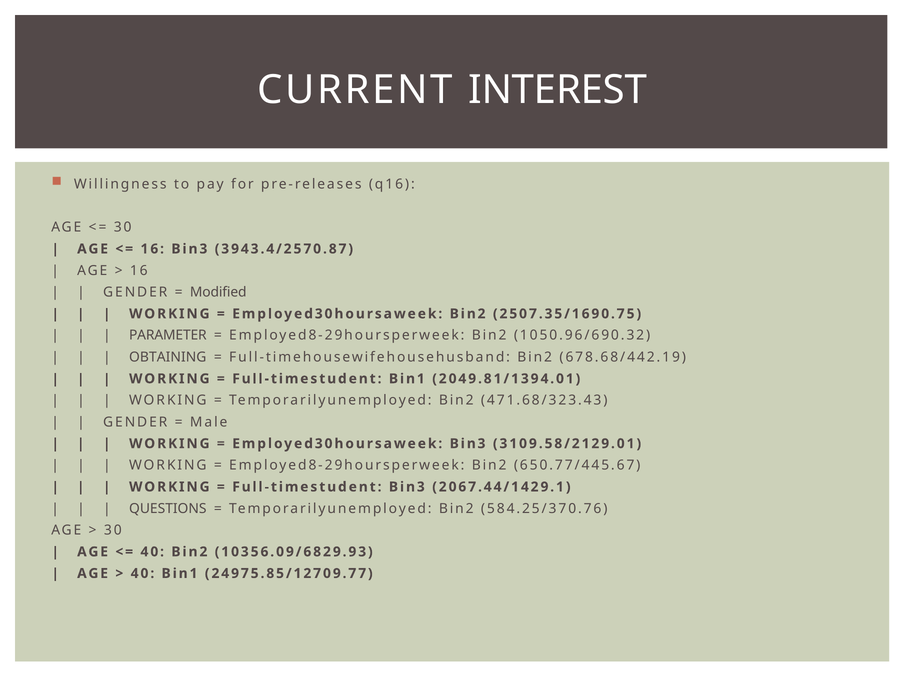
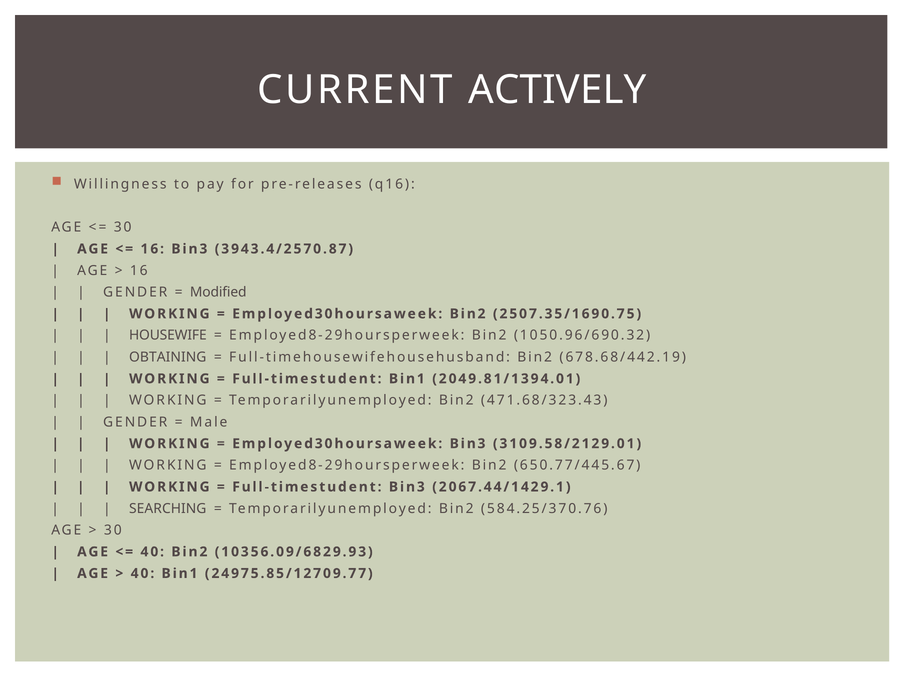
INTEREST: INTEREST -> ACTIVELY (557, 90)
PARAMETER: PARAMETER -> HOUSEWIFE (168, 335)
QUESTIONS: QUESTIONS -> SEARCHING (168, 508)
